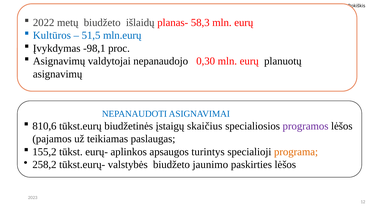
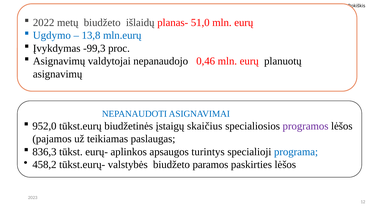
58,3: 58,3 -> 51,0 (200, 22)
Kultūros: Kultūros -> Ugdymo (52, 35)
51,5: 51,5 -> 13,8 (91, 35)
-98,1: -98,1 -> -99,3 (94, 48)
0,30: 0,30 -> 0,46 (206, 61)
810,6: 810,6 -> 952,0 (44, 126)
155,2: 155,2 -> 836,3 (44, 152)
programa colour: orange -> blue (296, 152)
258,2: 258,2 -> 458,2 (44, 165)
jaunimo: jaunimo -> paramos (210, 165)
